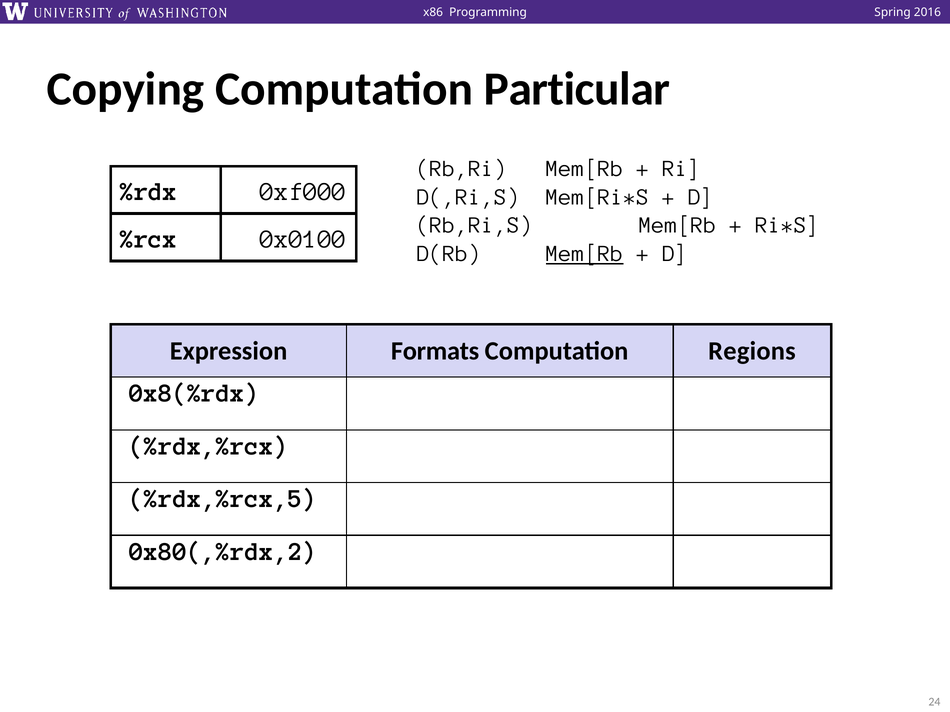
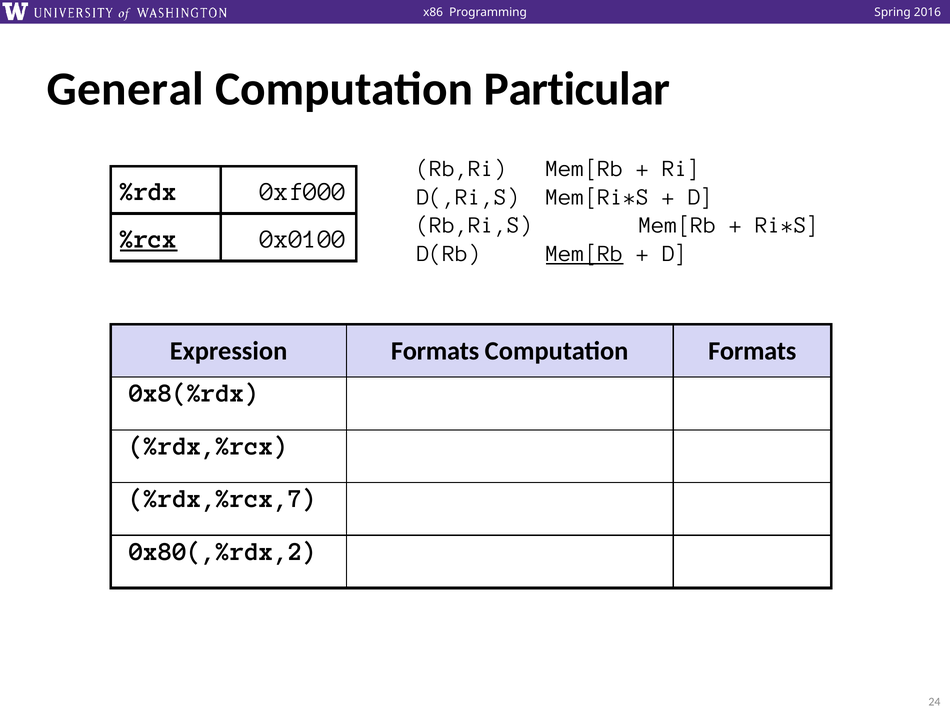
Copying: Copying -> General (125, 89)
%rcx underline: none -> present (149, 239)
Computation Regions: Regions -> Formats (752, 351)
%rdx,%rcx,5: %rdx,%rcx,5 -> %rdx,%rcx,7 (224, 499)
